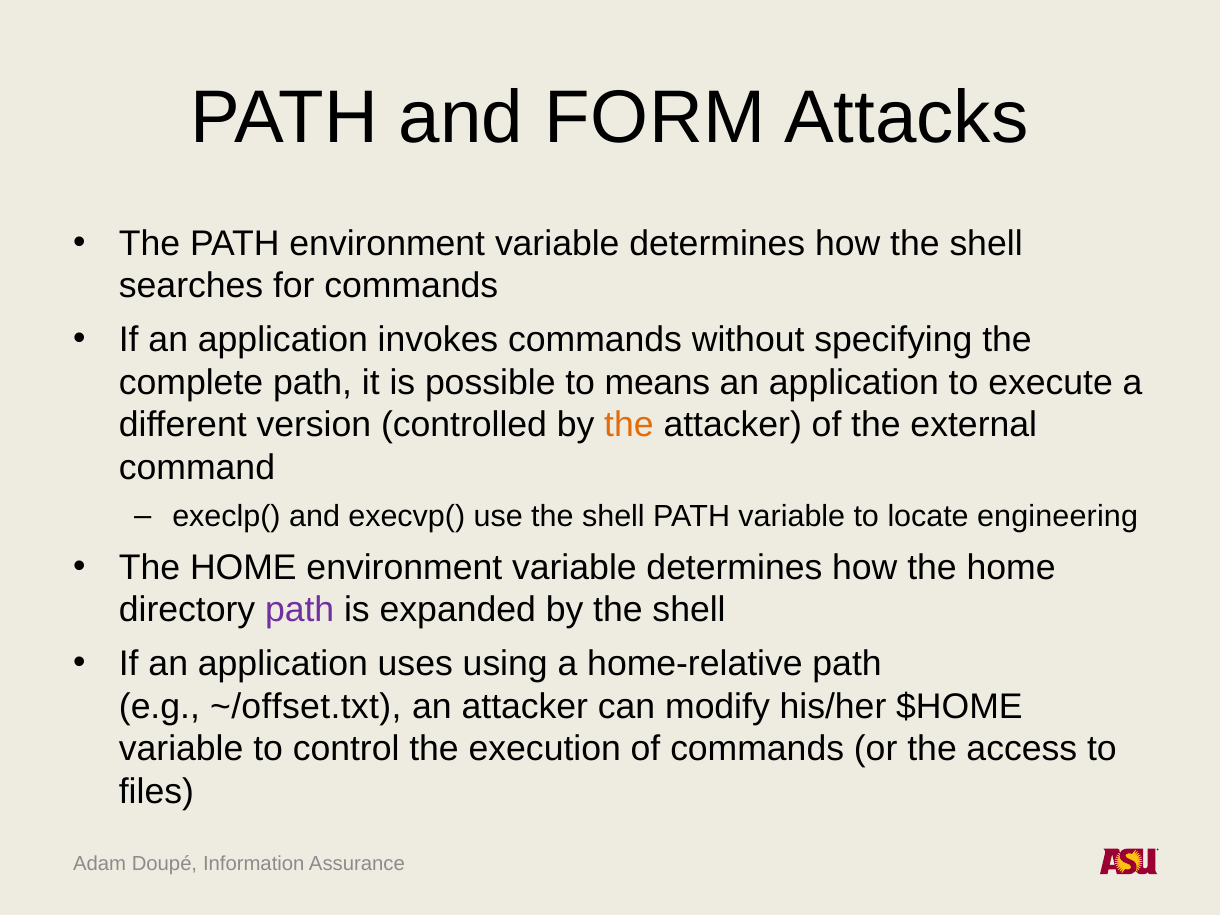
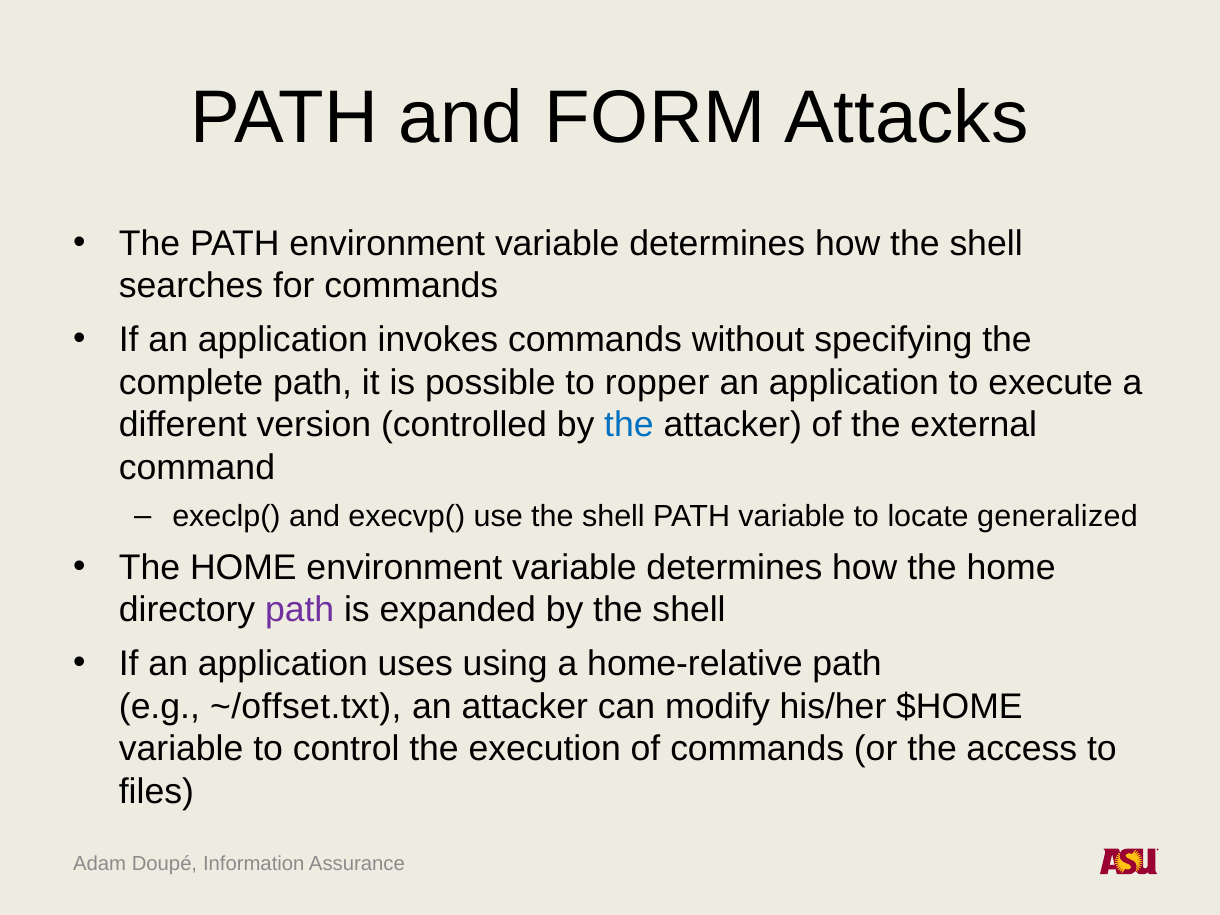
means: means -> ropper (657, 382)
the colour: orange -> blue (629, 425)
engineering: engineering -> generalized (1057, 517)
